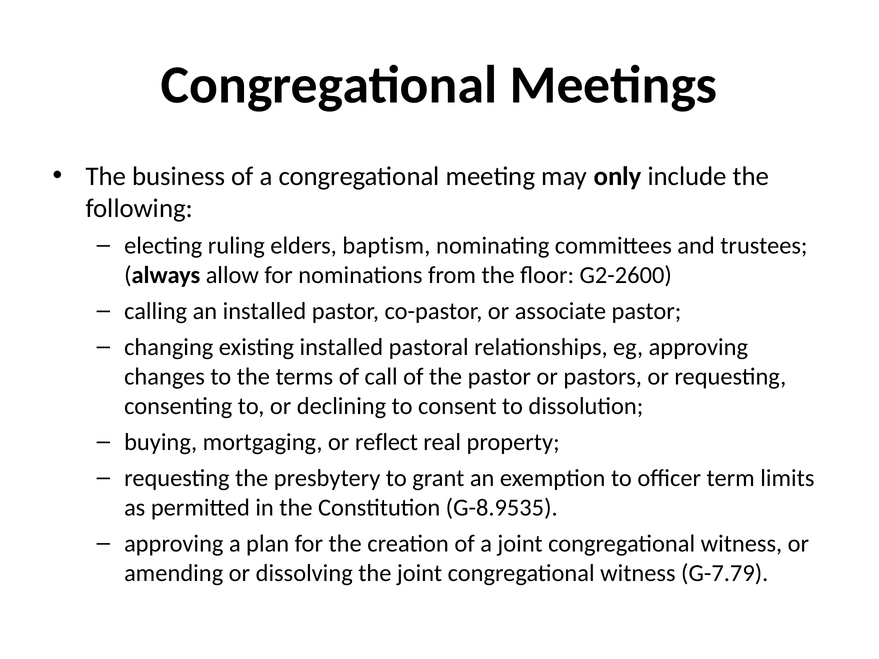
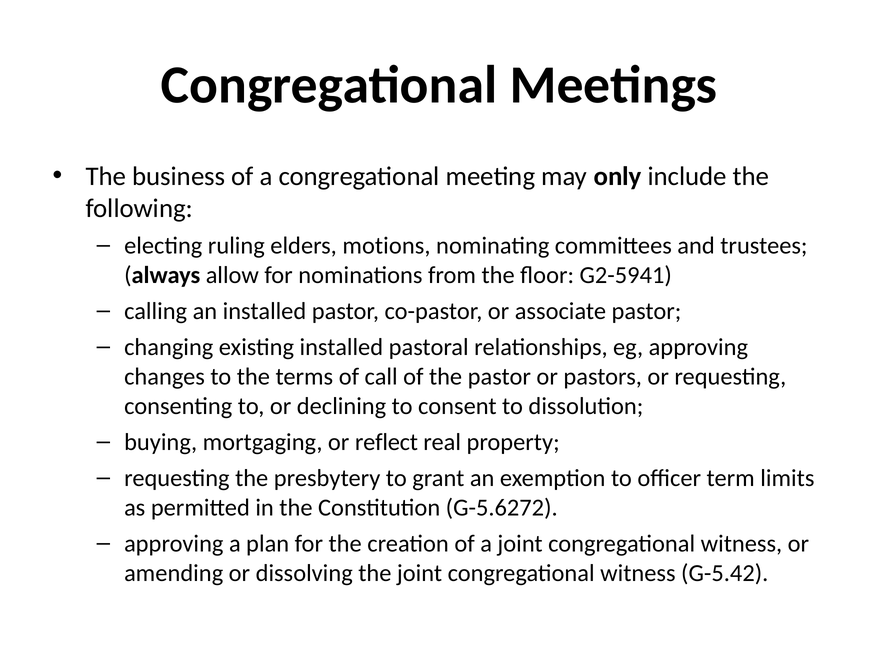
baptism: baptism -> motions (386, 246)
G2-2600: G2-2600 -> G2-5941 (626, 275)
G-8.9535: G-8.9535 -> G-5.6272 (502, 508)
G-7.79: G-7.79 -> G-5.42 (725, 573)
